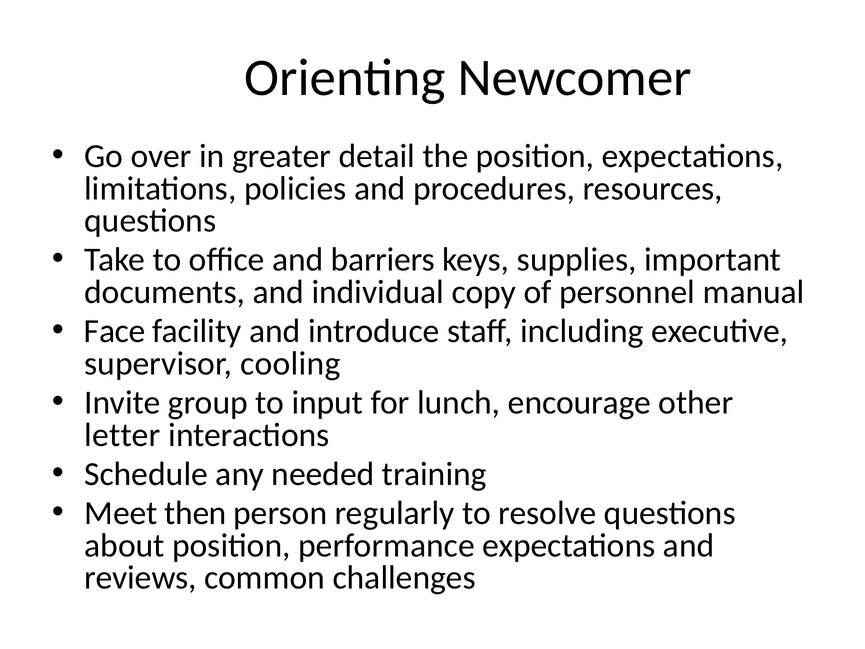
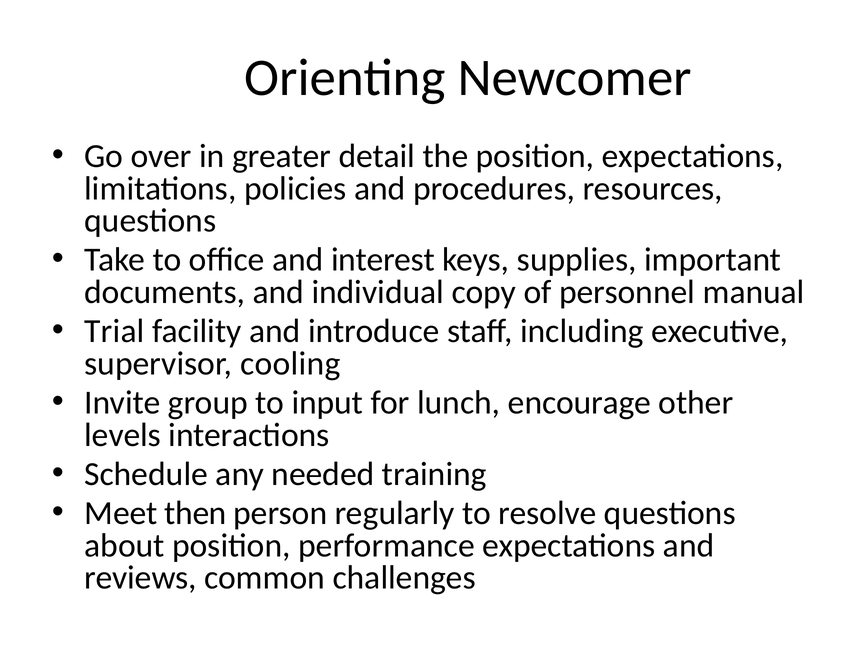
barriers: barriers -> interest (383, 260)
Face: Face -> Trial (114, 331)
letter: letter -> levels (123, 435)
